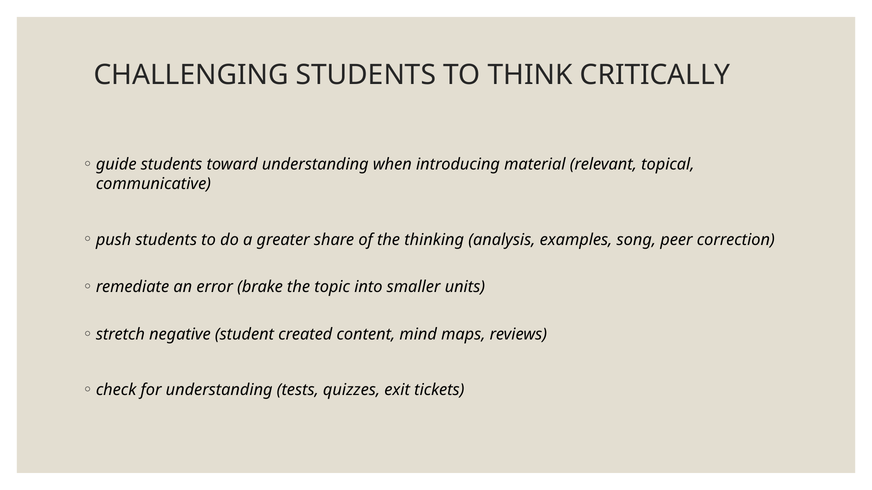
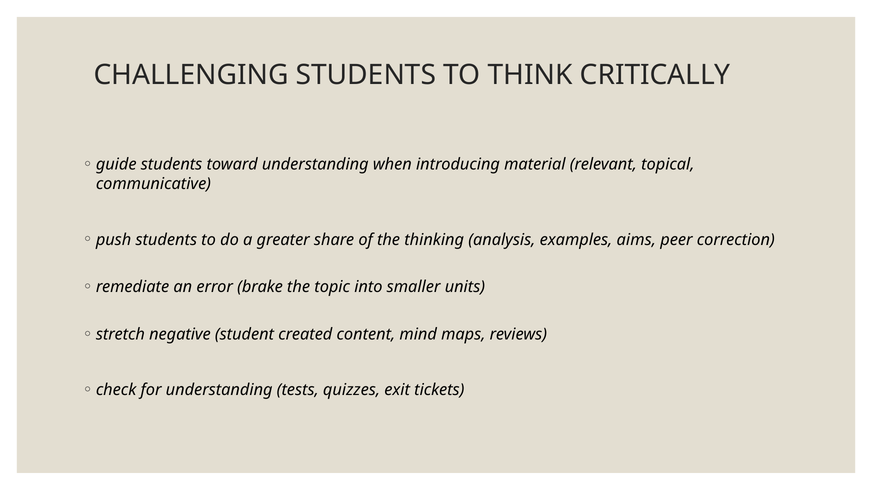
song: song -> aims (636, 240)
